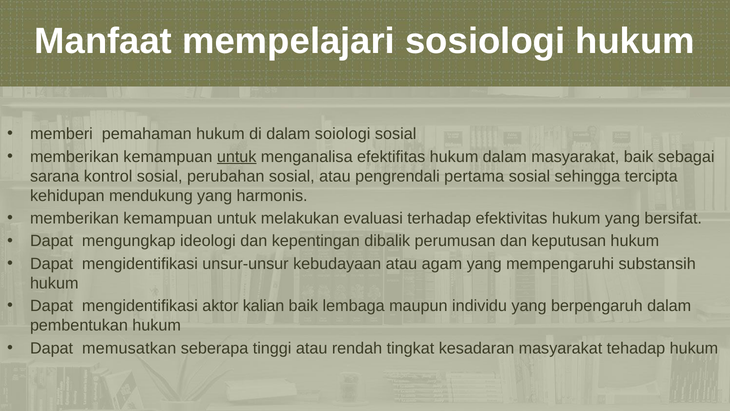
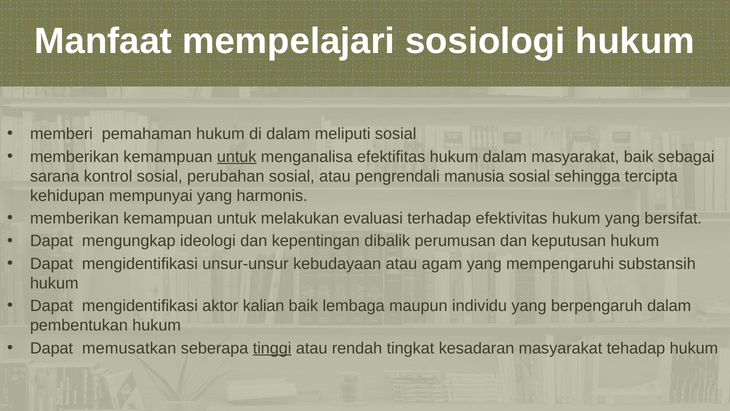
soiologi: soiologi -> meliputi (343, 134)
pertama: pertama -> manusia (474, 176)
mendukung: mendukung -> mempunyai (151, 195)
tinggi underline: none -> present (272, 348)
